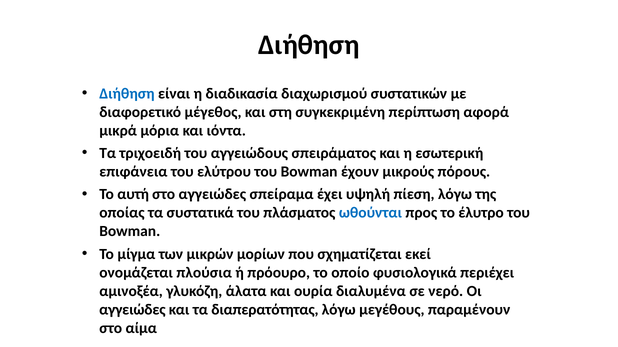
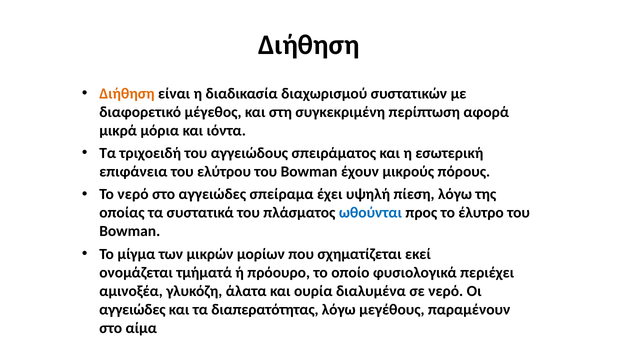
Διήθηση colour: blue -> orange (127, 94)
Το αυτή: αυτή -> νερό (133, 195)
πλούσια: πλούσια -> τμήματά (204, 273)
